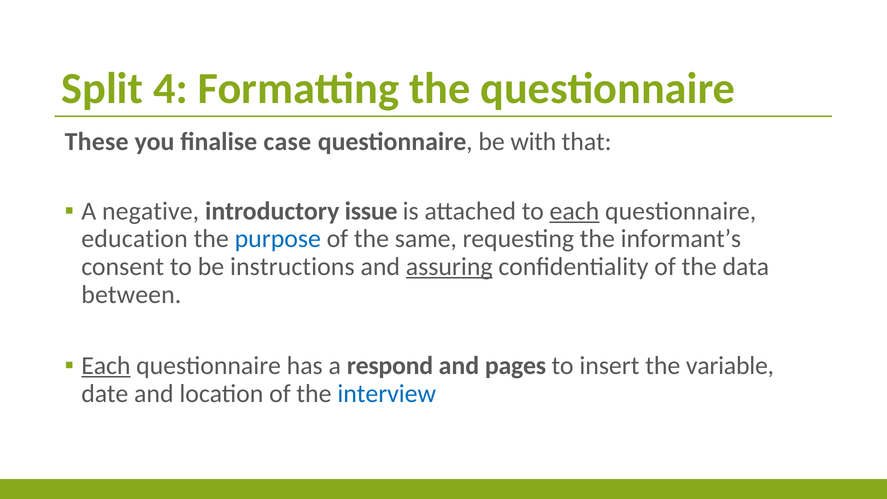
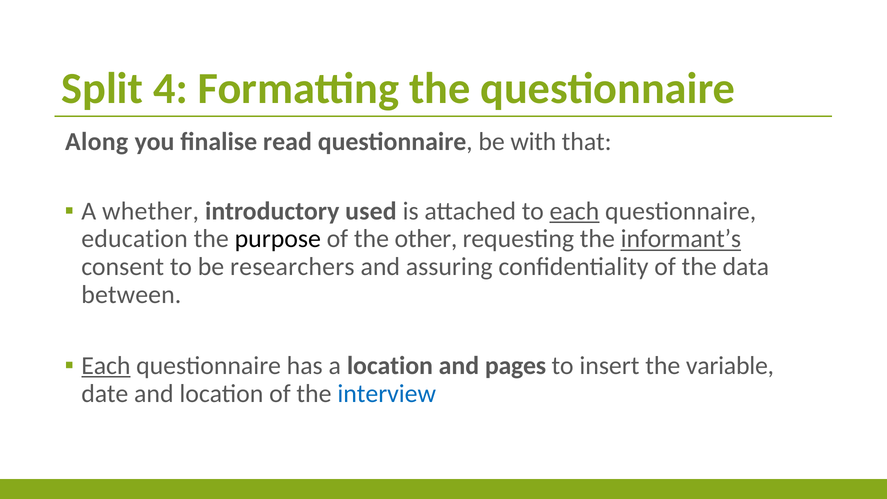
These: These -> Along (97, 142)
case: case -> read (287, 142)
negative: negative -> whether (151, 211)
issue: issue -> used (371, 211)
purpose colour: blue -> black (278, 239)
same: same -> other (426, 239)
informant’s underline: none -> present (681, 239)
instructions: instructions -> researchers (292, 267)
assuring underline: present -> none (449, 267)
a respond: respond -> location (390, 366)
